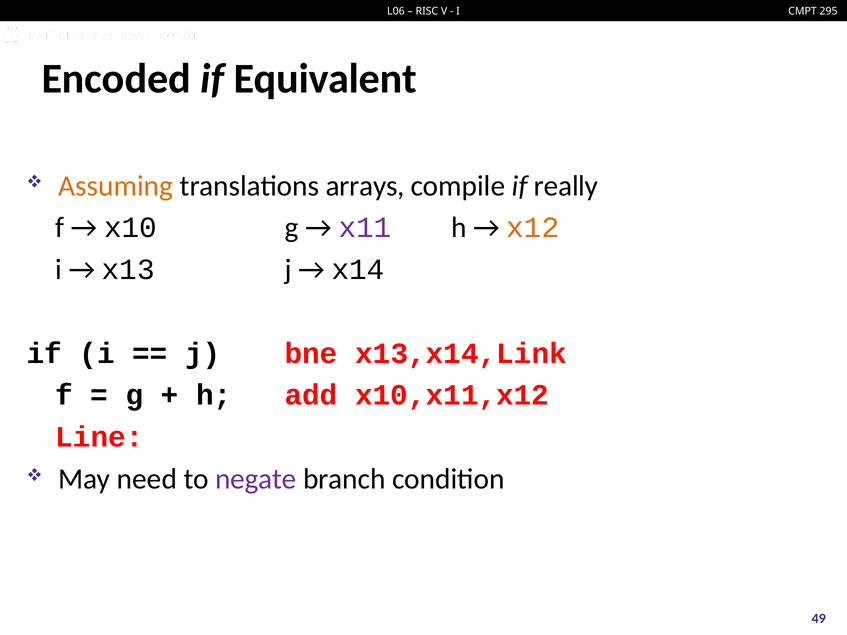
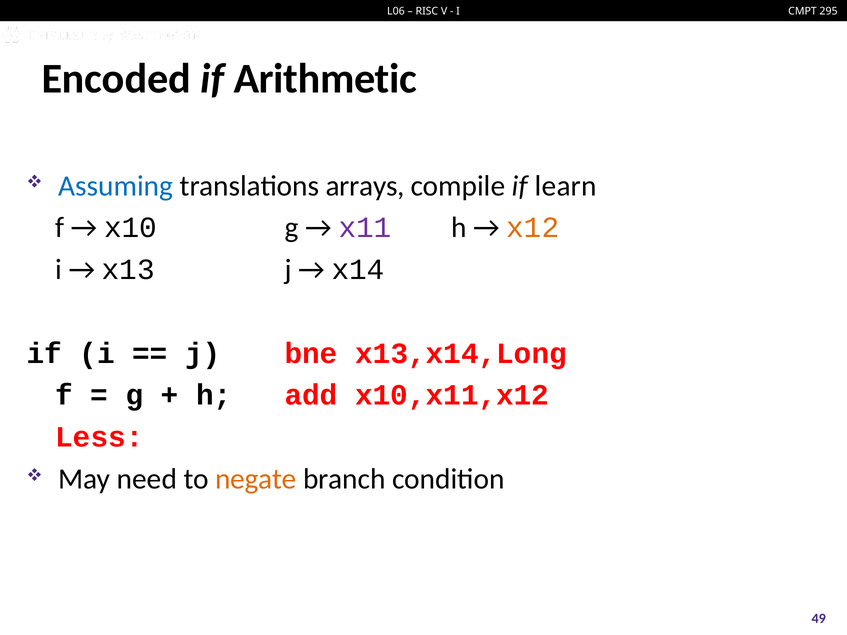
Equivalent: Equivalent -> Arithmetic (325, 79)
Assuming colour: orange -> blue (116, 186)
really: really -> learn (566, 186)
x13,x14,Link: x13,x14,Link -> x13,x14,Long (461, 353)
Line: Line -> Less (99, 437)
negate colour: purple -> orange (256, 479)
